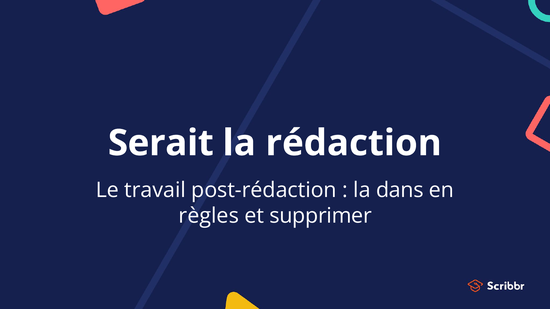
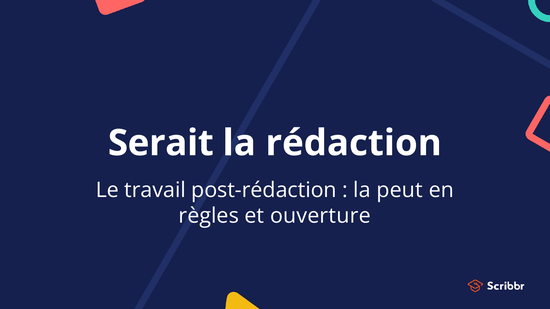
dans: dans -> peut (400, 190)
supprimer: supprimer -> ouverture (320, 216)
